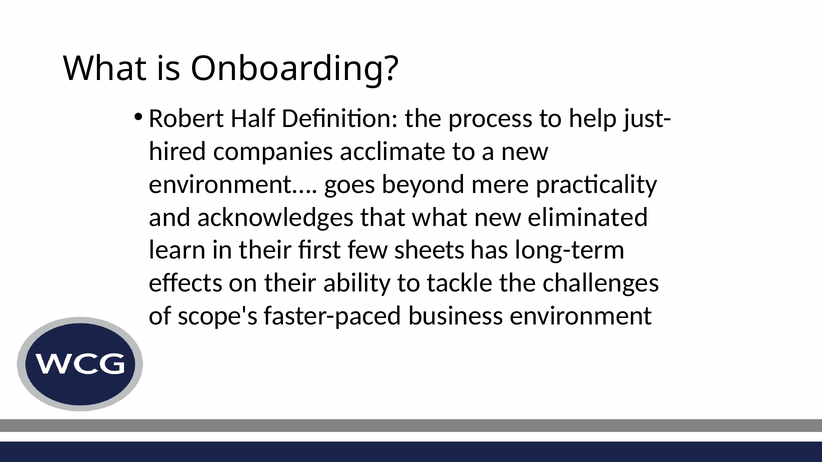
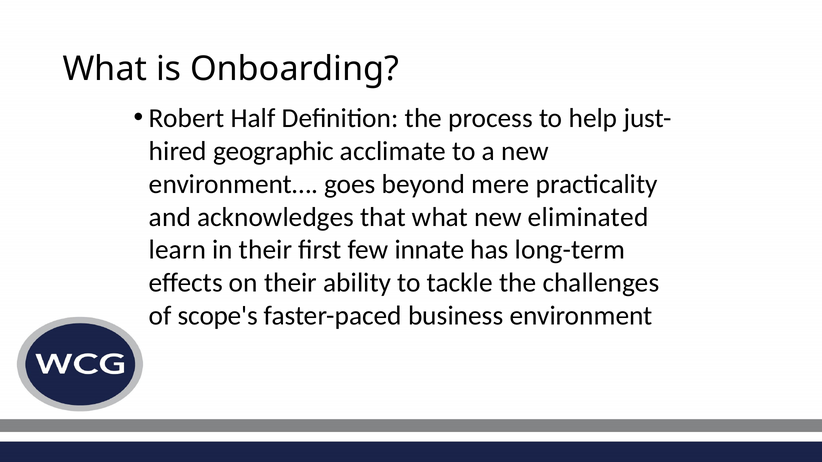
companies: companies -> geographic (274, 151)
sheets: sheets -> innate (430, 250)
